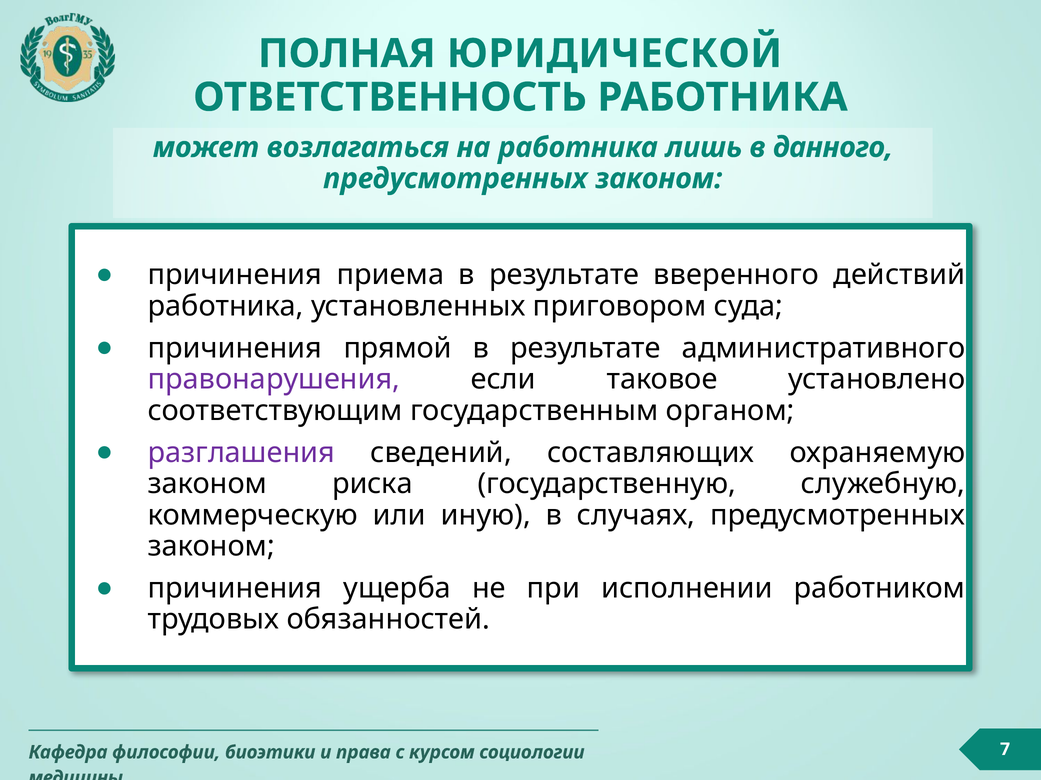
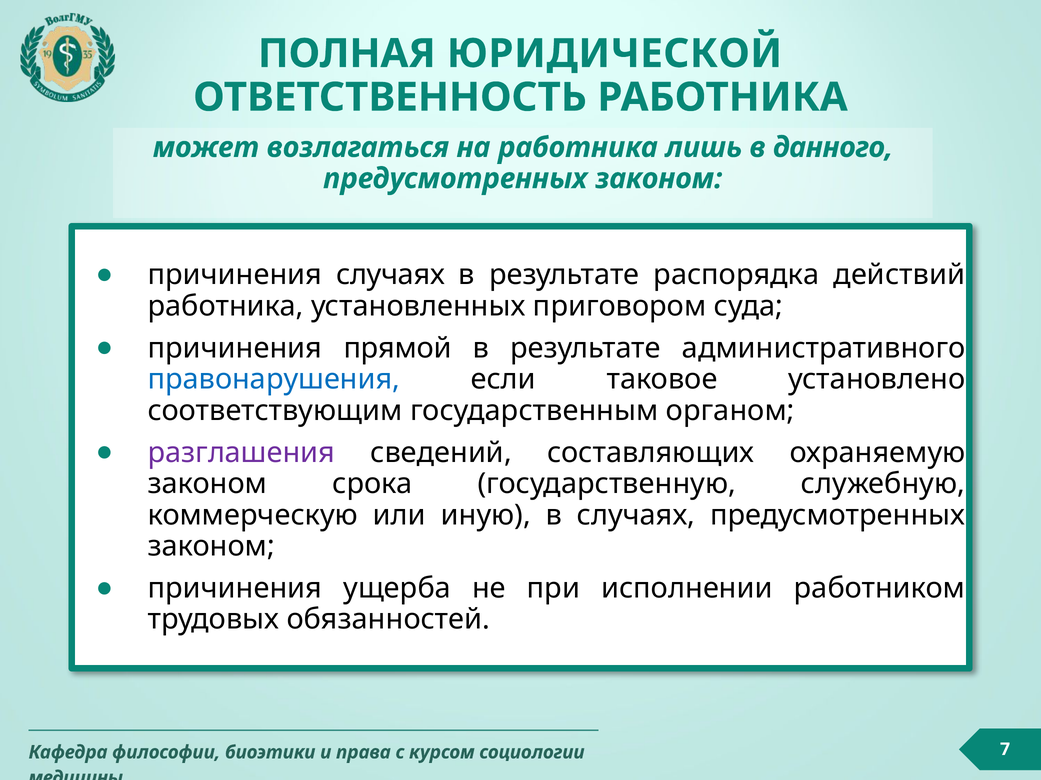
причинения приема: приема -> случаях (390, 275)
вверенного: вверенного -> распорядка (736, 275)
правонарушения colour: purple -> blue (274, 380)
риска: риска -> срока (372, 484)
